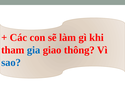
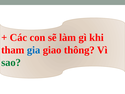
sao colour: blue -> green (11, 62)
